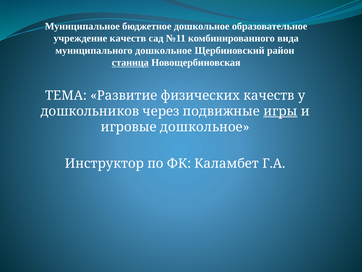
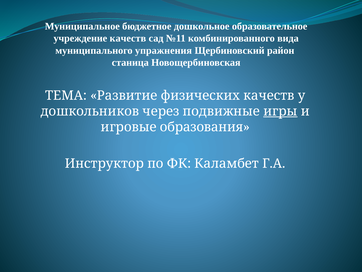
муниципального дошкольное: дошкольное -> упражнения (163, 50)
станица underline: present -> none (130, 63)
игровые дошкольное: дошкольное -> образования (205, 127)
